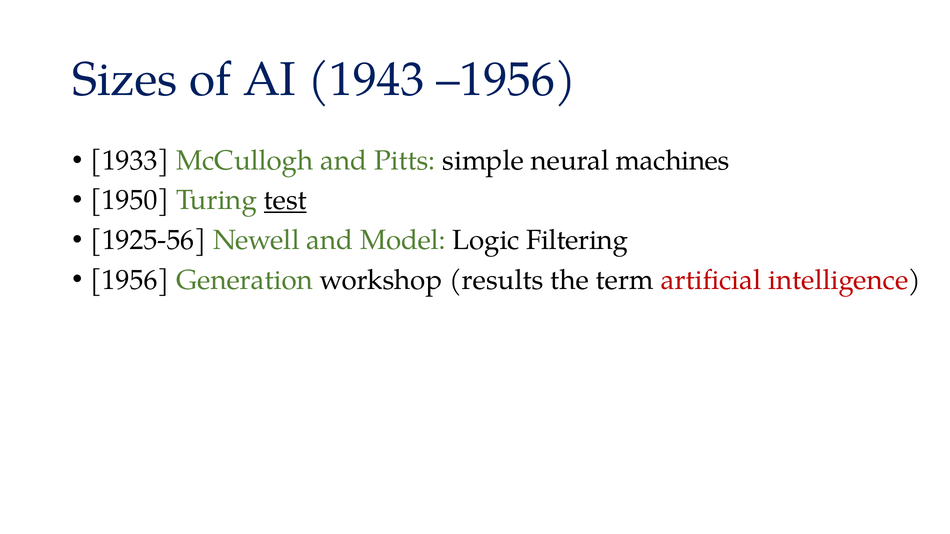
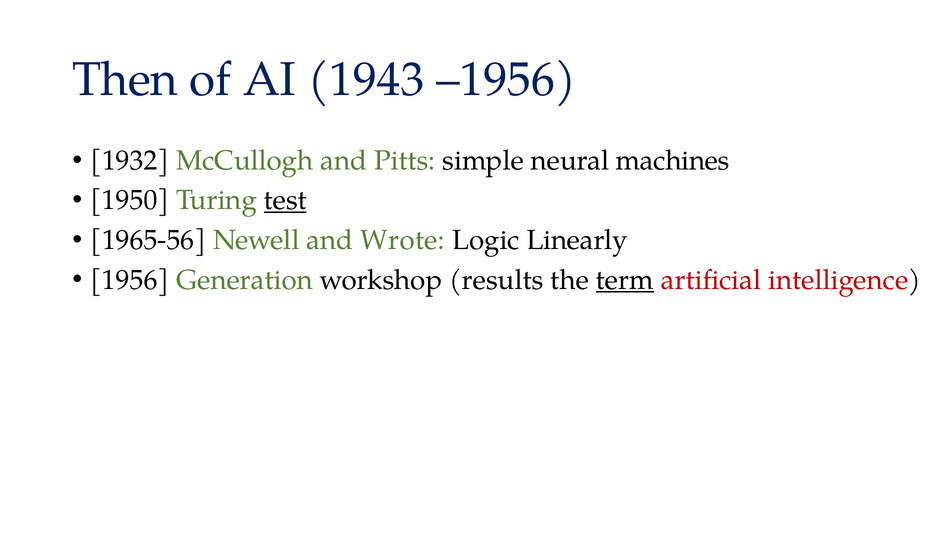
Sizes: Sizes -> Then (125, 80)
1933: 1933 -> 1932 (130, 161)
1925-56: 1925-56 -> 1965-56 (148, 240)
Model: Model -> Wrote (403, 240)
Filtering: Filtering -> Linearly (577, 240)
term underline: none -> present (625, 280)
